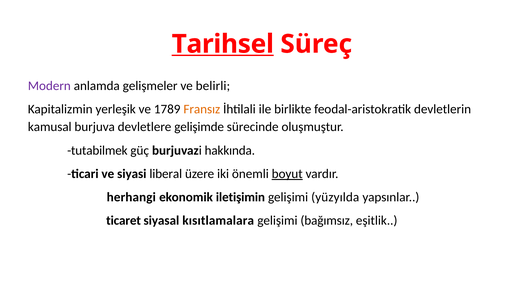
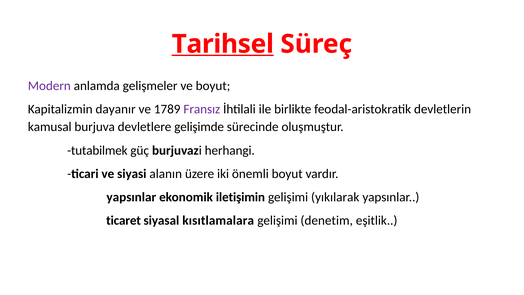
ve belirli: belirli -> boyut (213, 86)
yerleşik: yerleşik -> dayanır (116, 109)
Fransız colour: orange -> purple (202, 109)
hakkında: hakkında -> herhangi (230, 150)
liberal: liberal -> alanın (166, 174)
boyut underline: present -> none (287, 174)
herhangi: herhangi -> yapsınlar (131, 197)
yüzyılda: yüzyılda -> yıkılarak (335, 197)
bağımsız: bağımsız -> denetim (327, 220)
